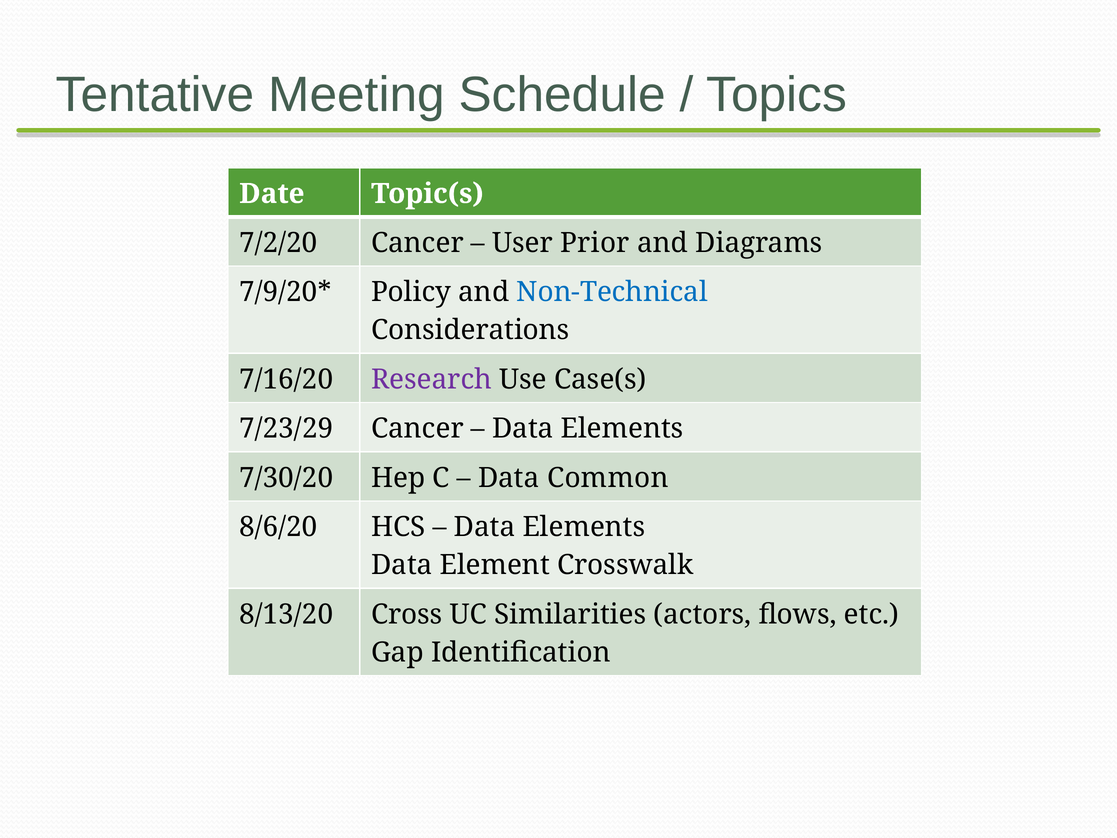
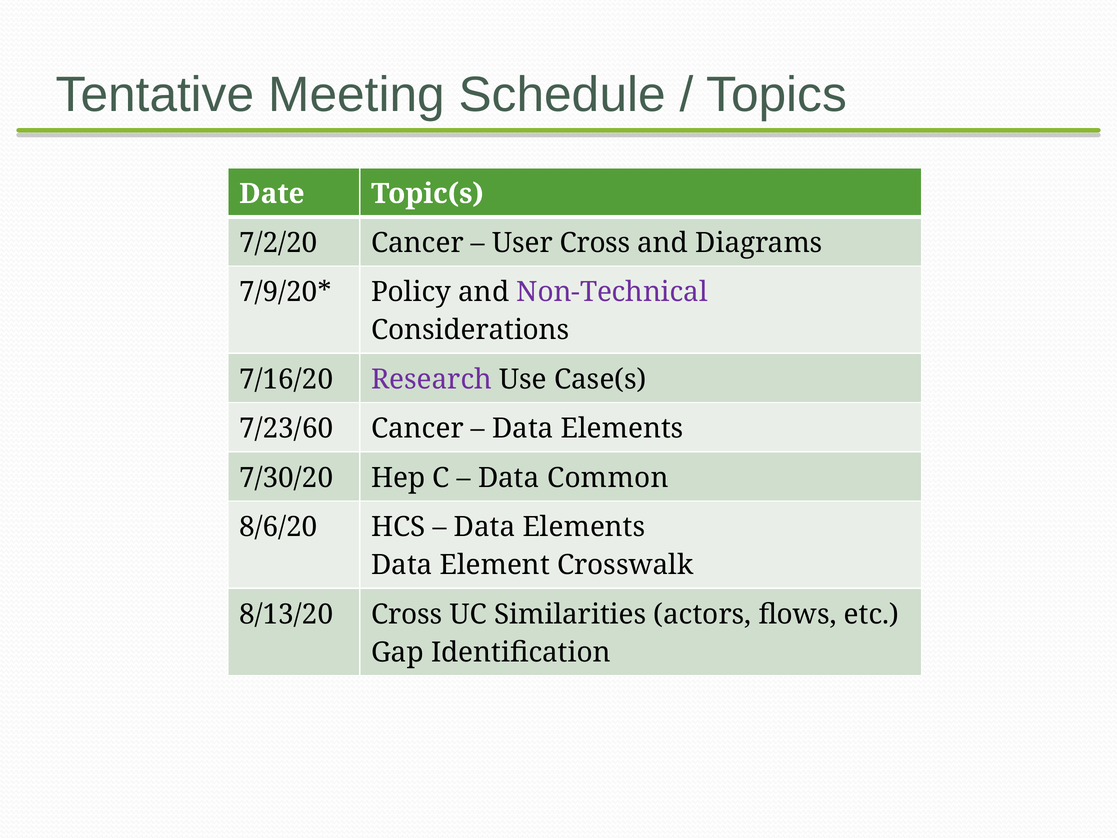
User Prior: Prior -> Cross (595, 243)
Non-Technical colour: blue -> purple (612, 292)
7/23/29: 7/23/29 -> 7/23/60 (286, 429)
